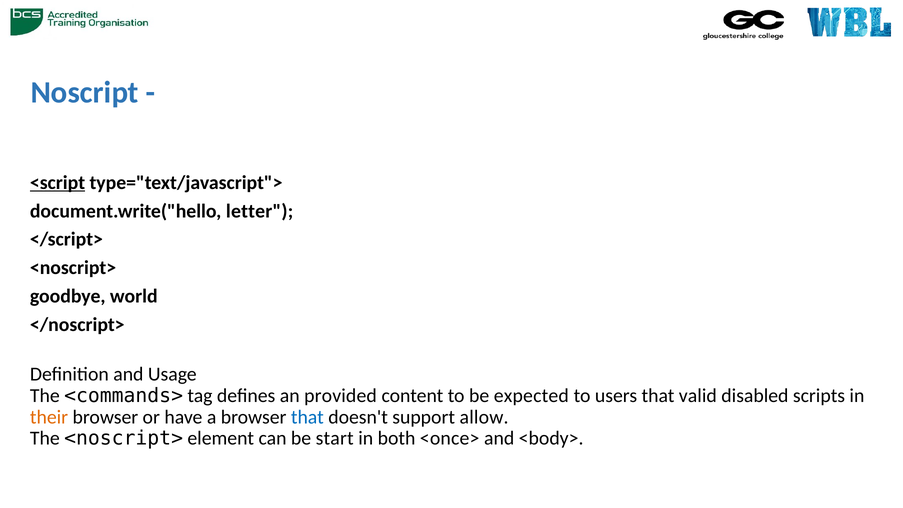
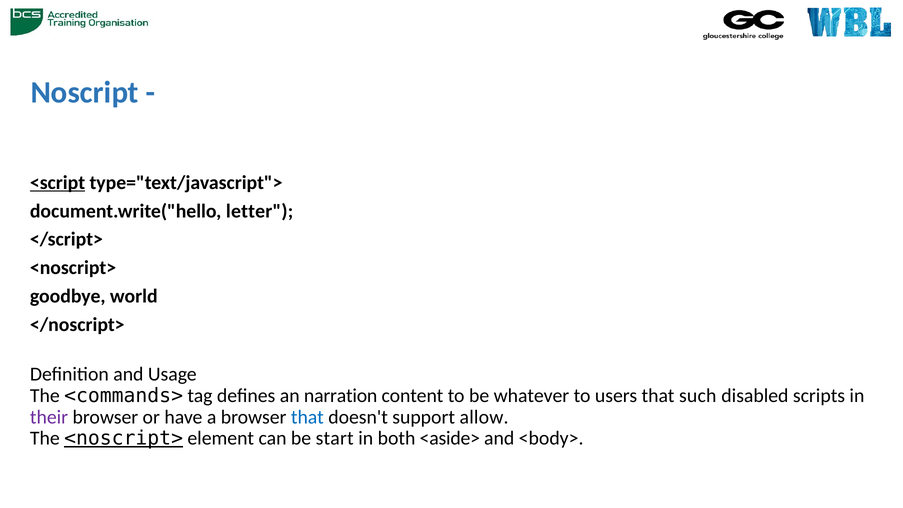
provided: provided -> narration (341, 396)
expected: expected -> whatever (531, 396)
valid: valid -> such (698, 396)
their colour: orange -> purple (49, 417)
<noscript> underline: none -> present (124, 438)
<once>: <once> -> <aside> (450, 438)
